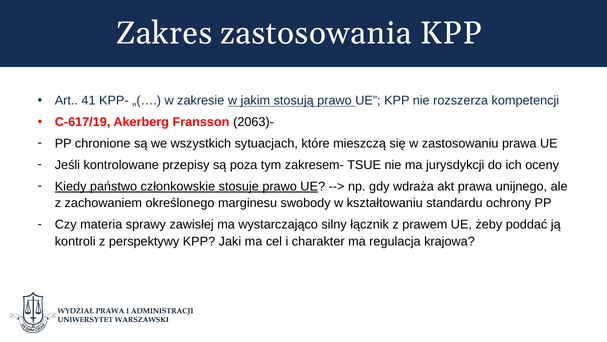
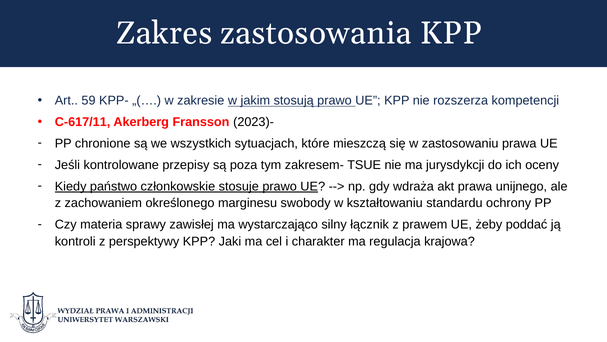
41: 41 -> 59 (89, 100)
C-617/19: C-617/19 -> C-617/11 (83, 122)
2063)-: 2063)- -> 2023)- (254, 122)
